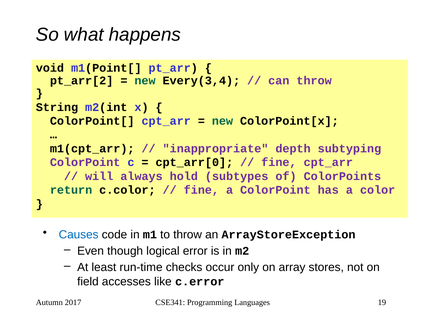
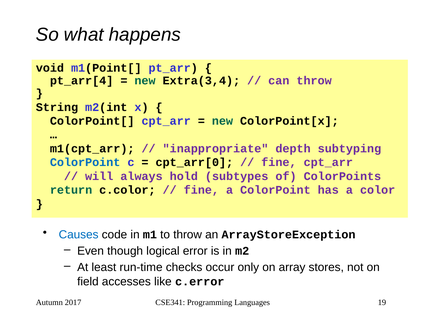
pt_arr[2: pt_arr[2 -> pt_arr[4 (82, 81)
Every(3,4: Every(3,4 -> Extra(3,4 (201, 81)
ColorPoint colour: purple -> blue (85, 163)
